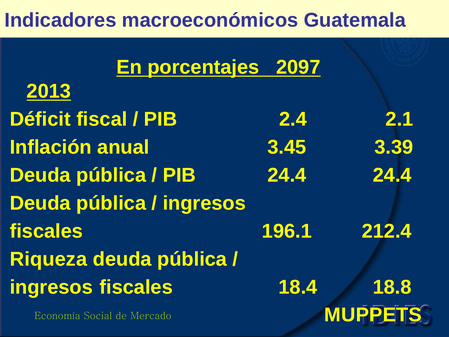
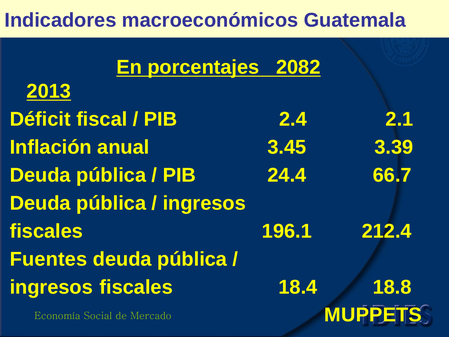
2097: 2097 -> 2082 (298, 67)
24.4 24.4: 24.4 -> 66.7 (392, 175)
Riqueza: Riqueza -> Fuentes (48, 259)
